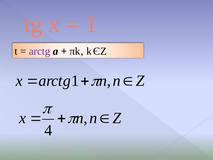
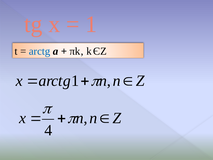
arctg colour: purple -> blue (40, 51)
